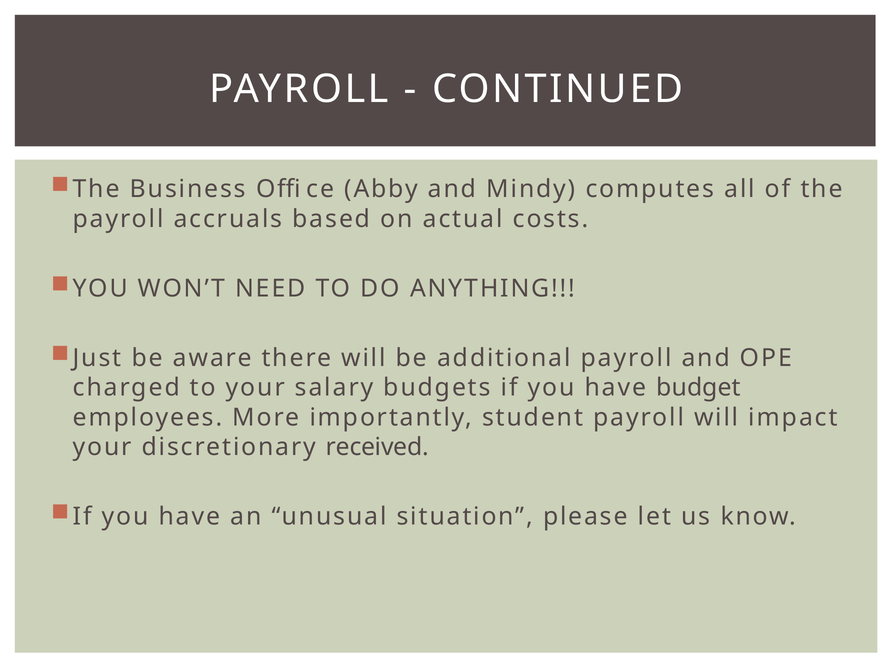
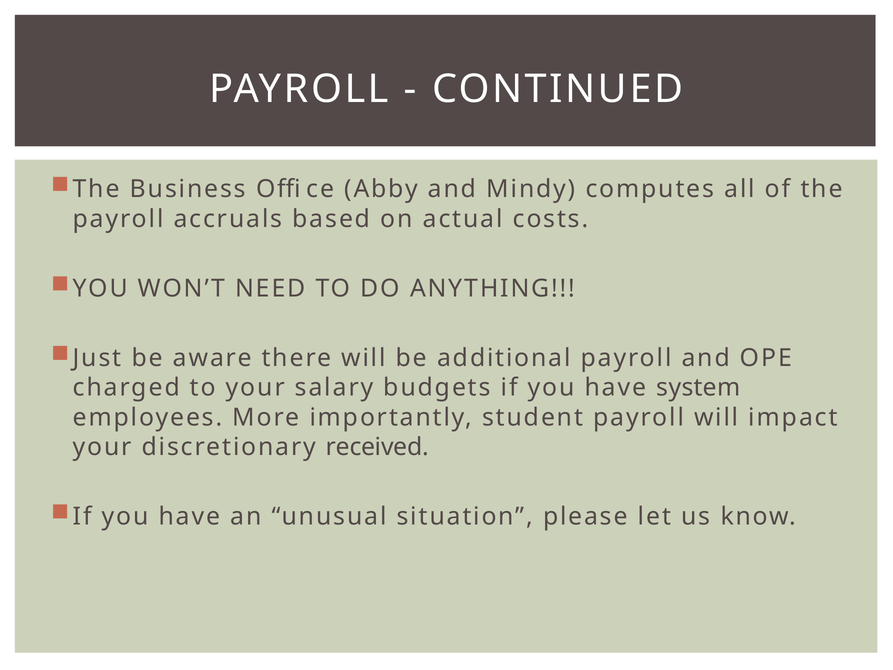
budget: budget -> system (698, 387)
